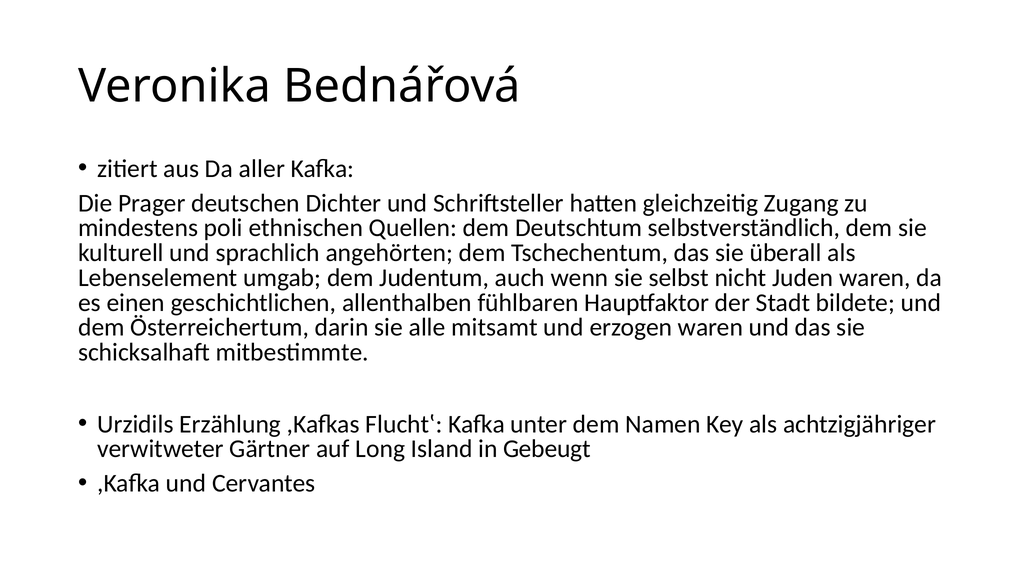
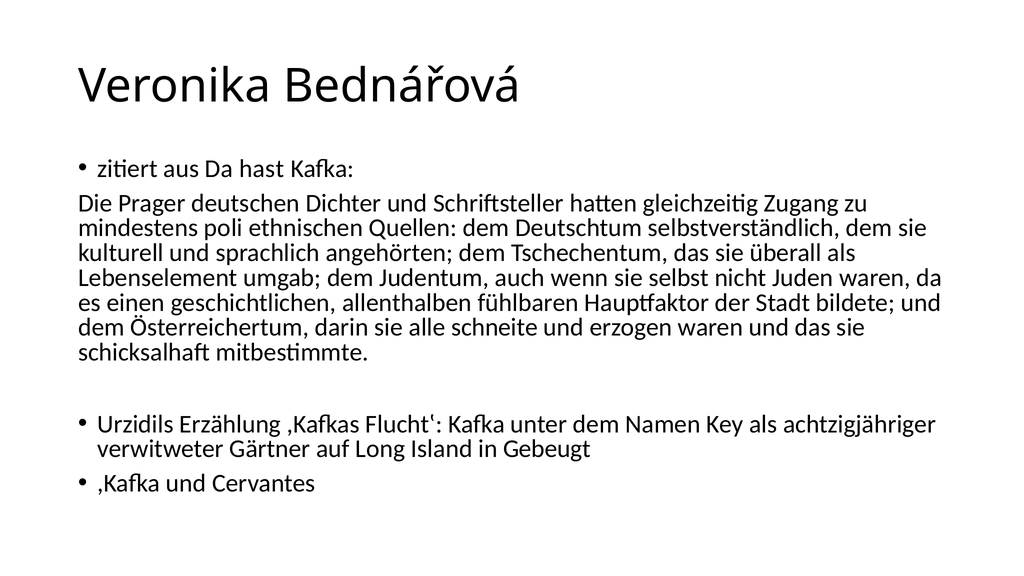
aller: aller -> hast (262, 169)
mitsamt: mitsamt -> schneite (495, 327)
